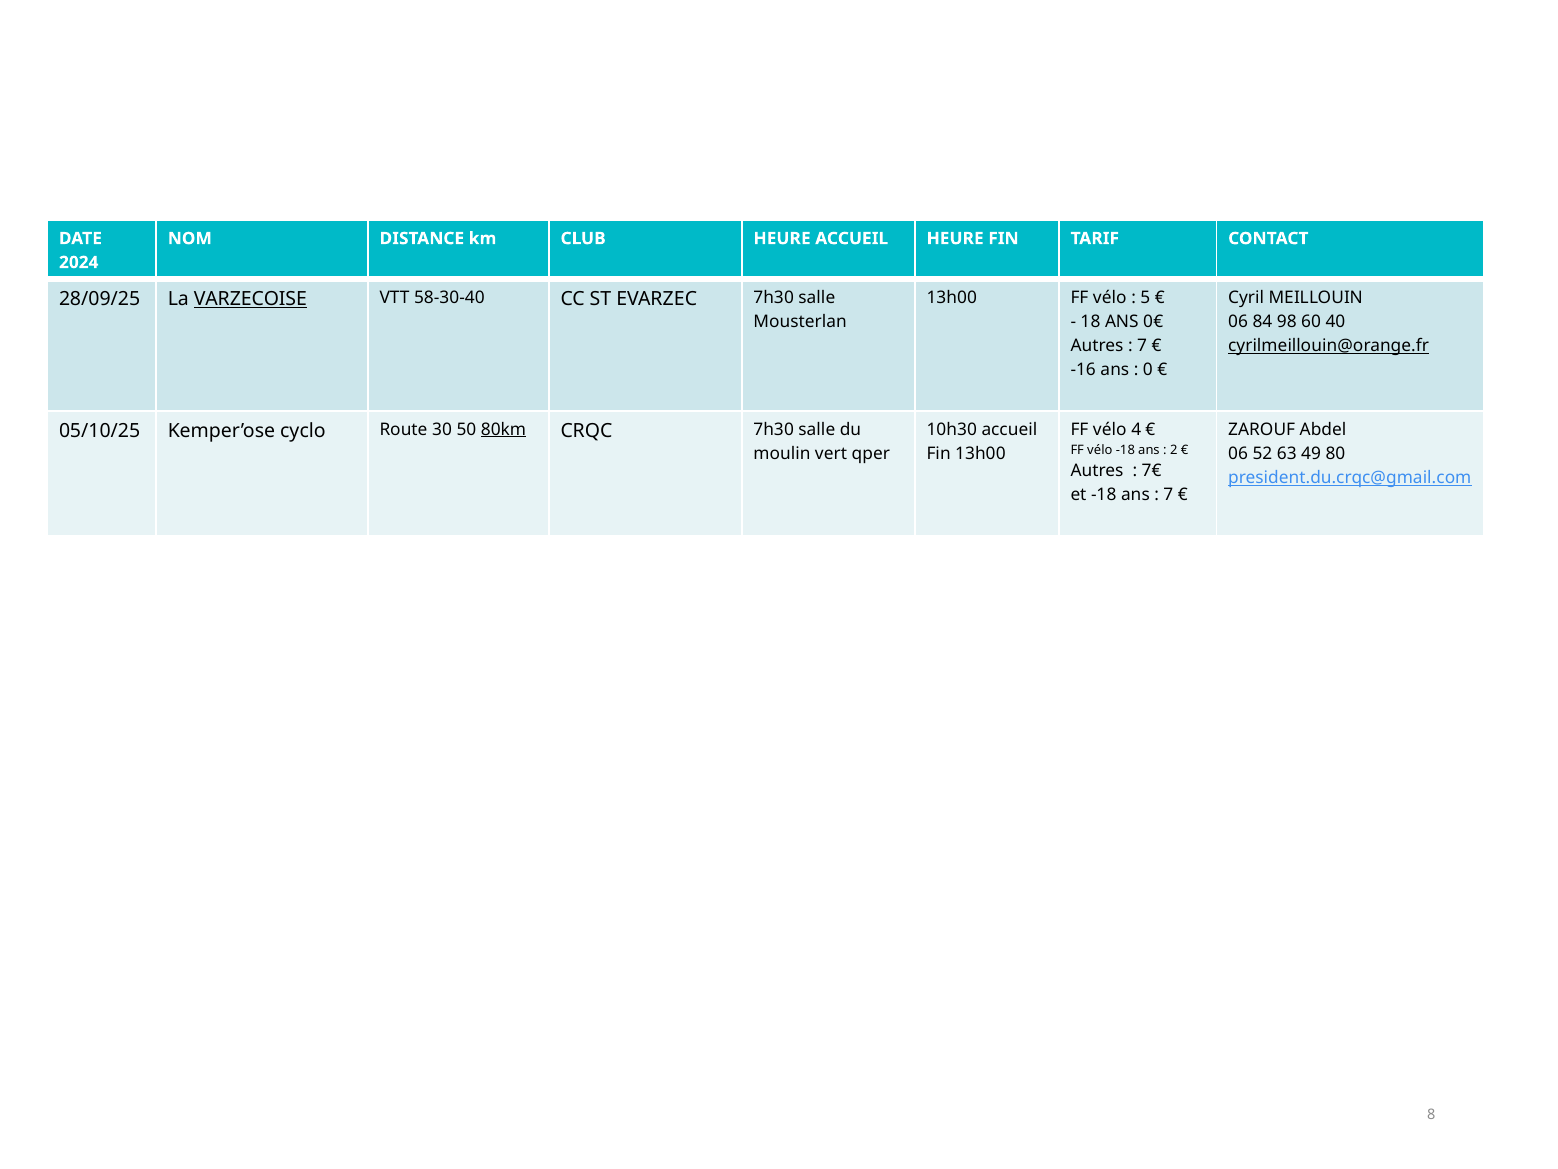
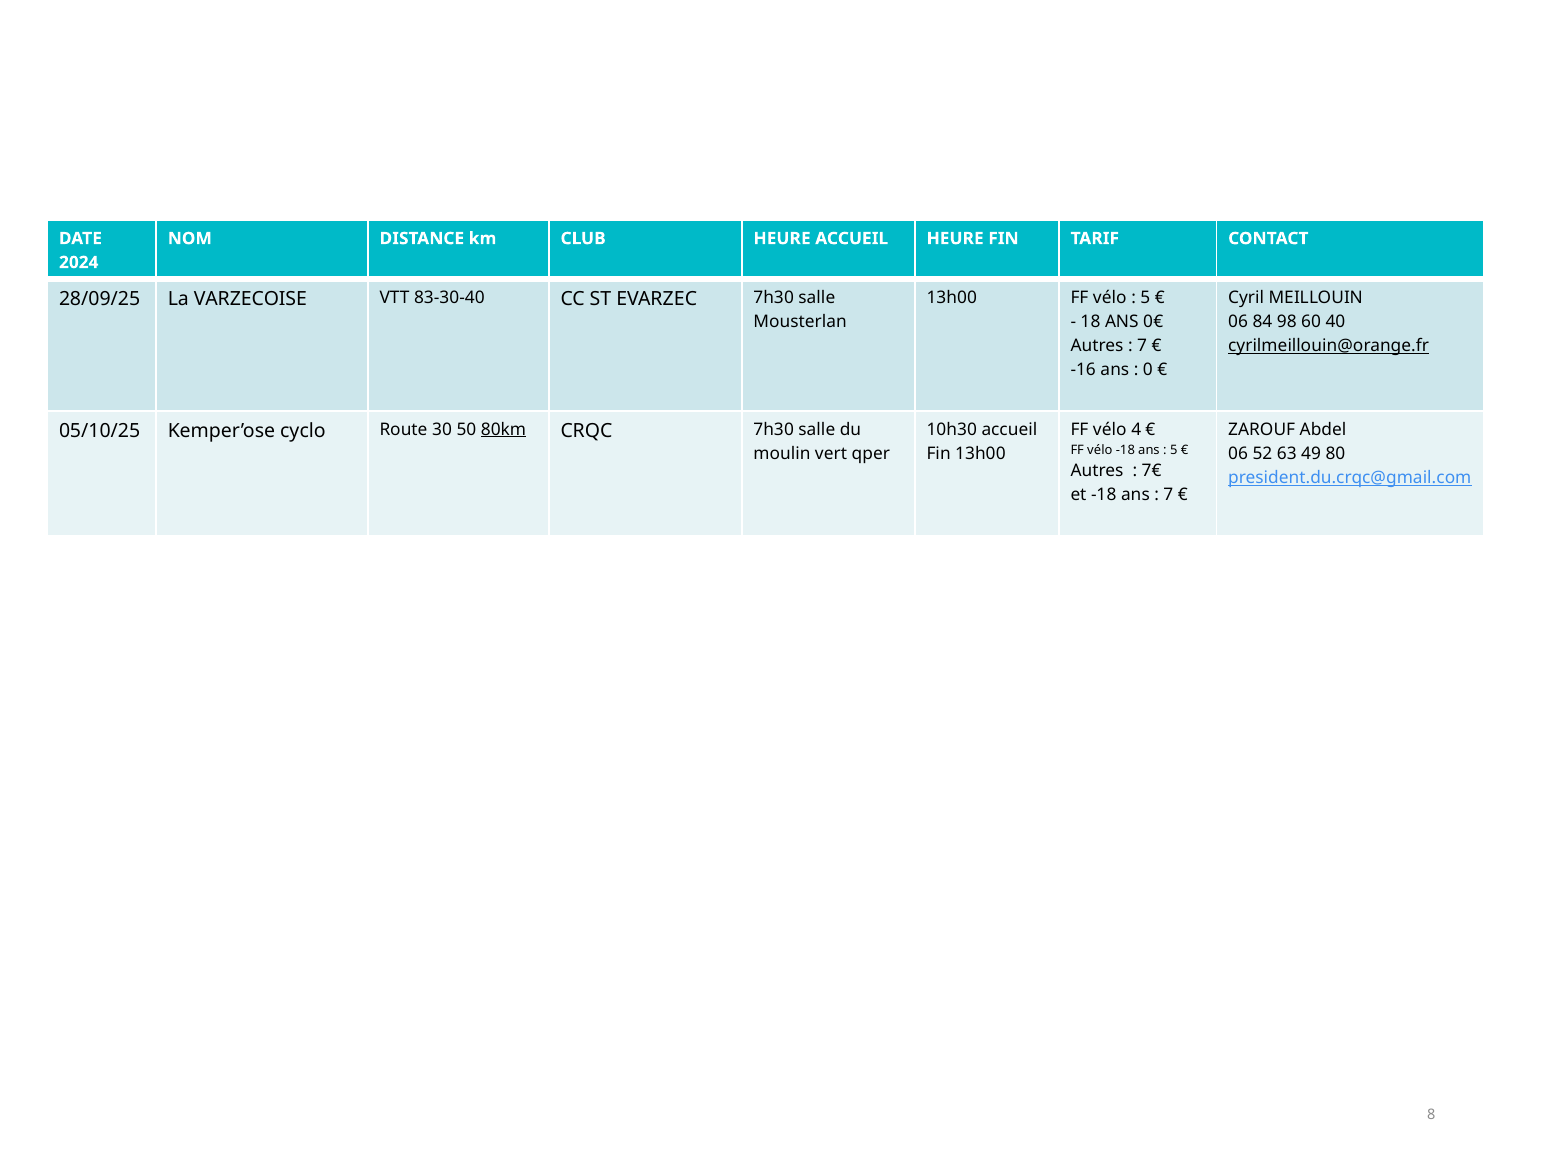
VARZECOISE underline: present -> none (250, 299)
58-30-40: 58-30-40 -> 83-30-40 (449, 298)
2: 2 -> 5 (1174, 450)
